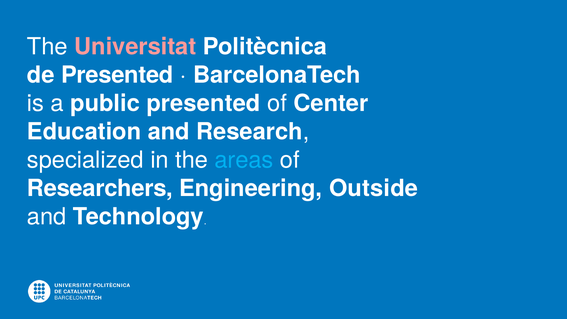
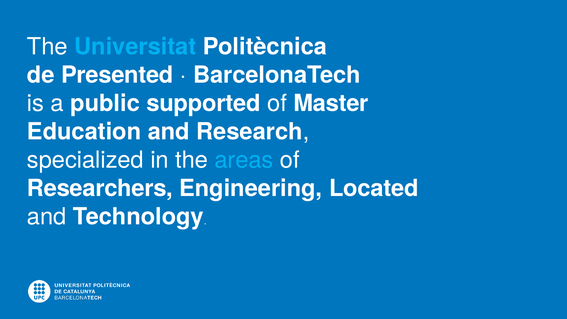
Universitat colour: pink -> light blue (135, 47)
public presented: presented -> supported (204, 103)
Center: Center -> Master (331, 103)
Outside: Outside -> Located (374, 188)
